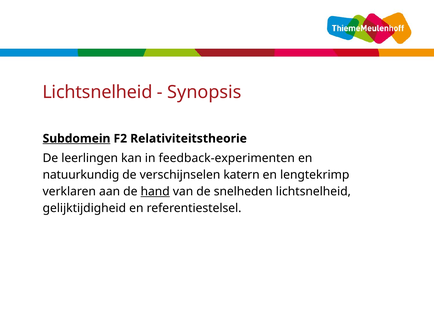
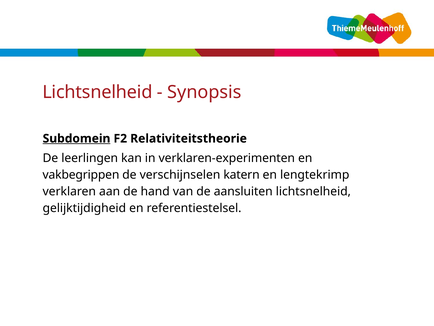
feedback-experimenten: feedback-experimenten -> verklaren-experimenten (227, 158)
natuurkundig: natuurkundig -> vakbegrippen (81, 175)
hand underline: present -> none (155, 191)
snelheden: snelheden -> aansluiten (243, 191)
